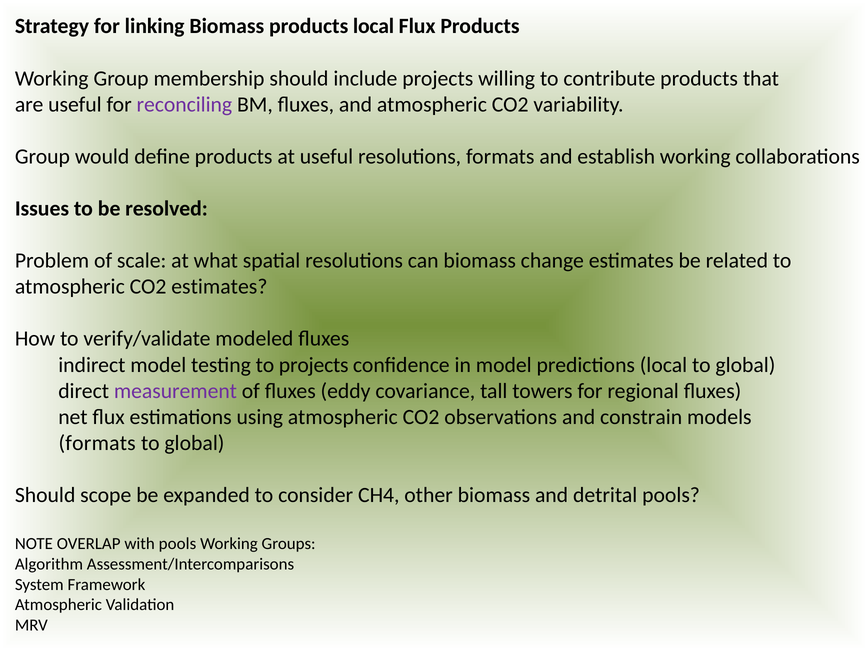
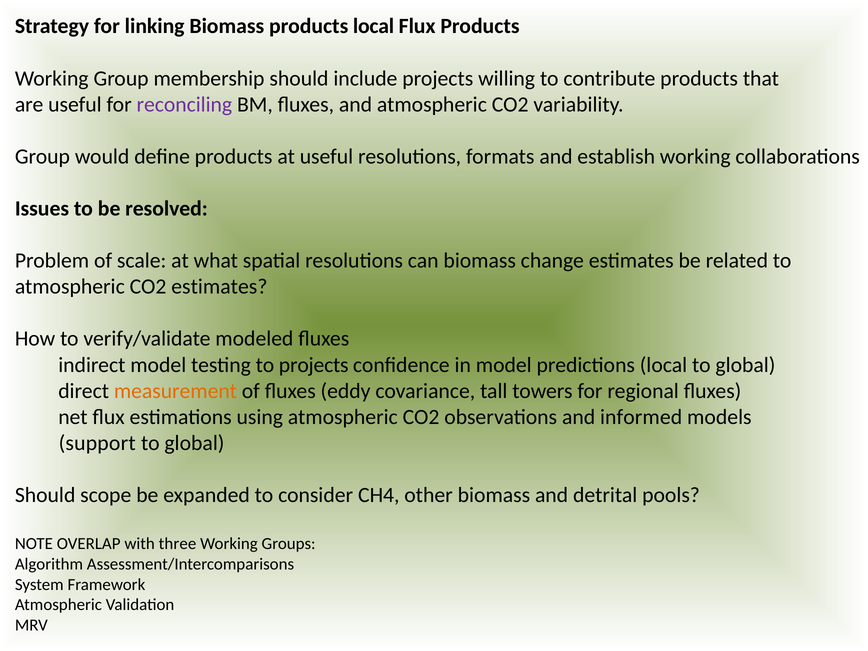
measurement colour: purple -> orange (175, 391)
constrain: constrain -> informed (641, 417)
formats: formats -> support (97, 443)
with pools: pools -> three (177, 544)
